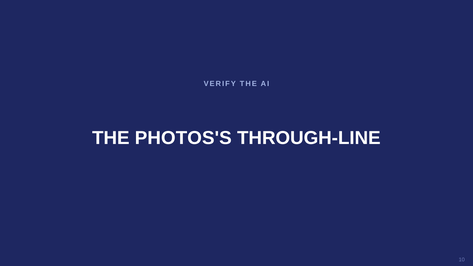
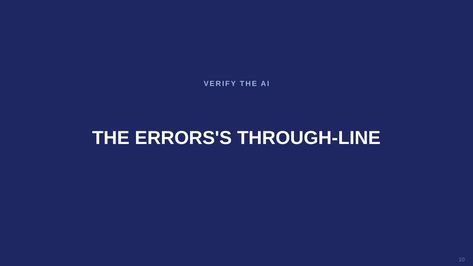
PHOTOS'S: PHOTOS'S -> ERRORS'S (183, 138)
